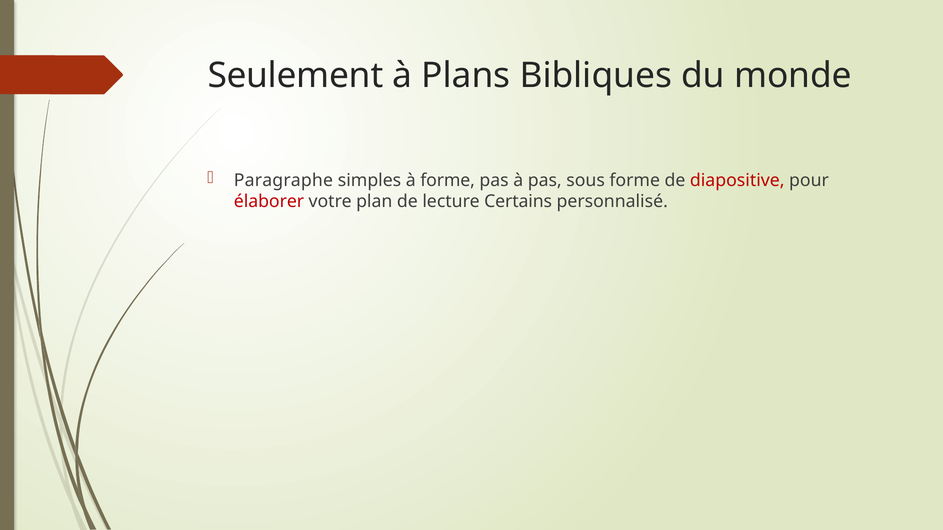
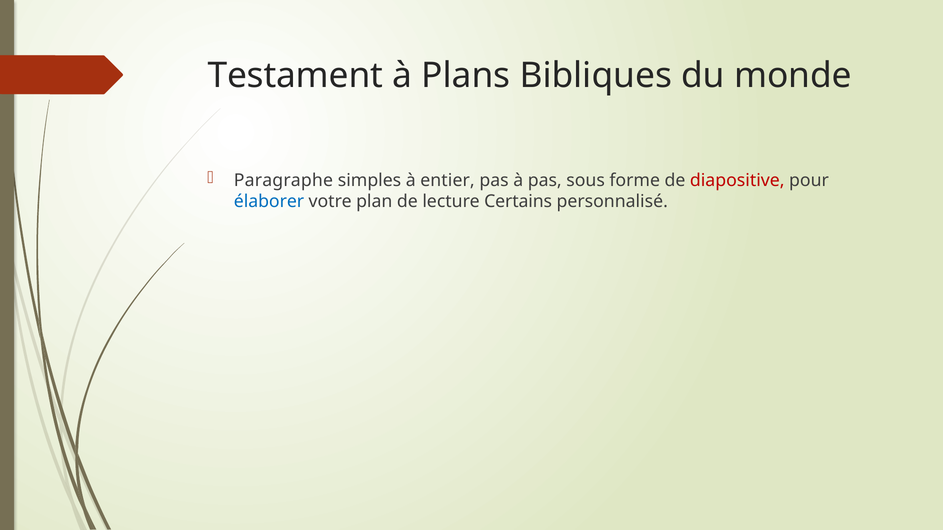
Seulement: Seulement -> Testament (295, 76)
à forme: forme -> entier (447, 180)
élaborer colour: red -> blue (269, 202)
